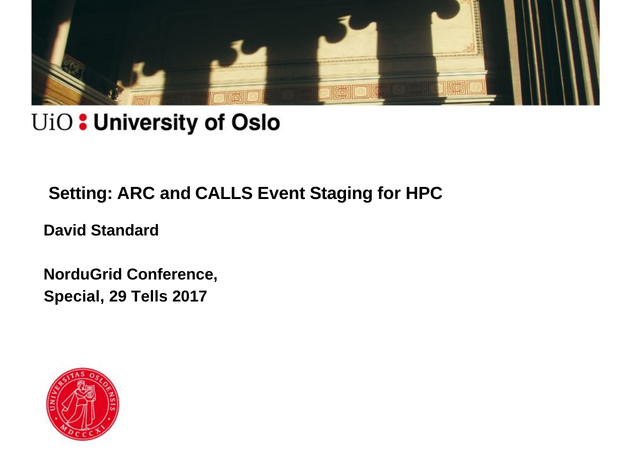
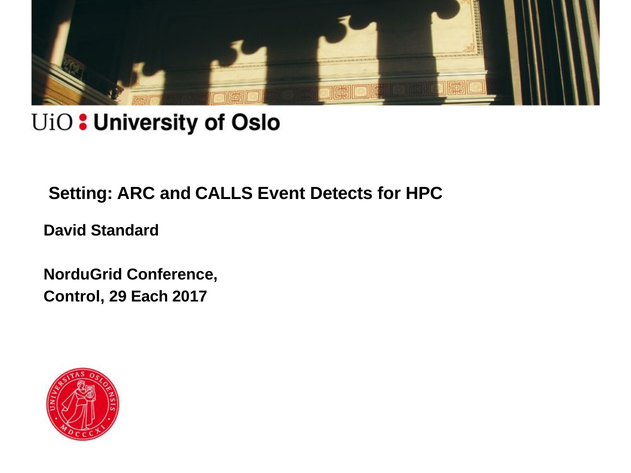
Staging: Staging -> Detects (341, 194)
Special: Special -> Control (74, 297)
Tells: Tells -> Each (150, 297)
